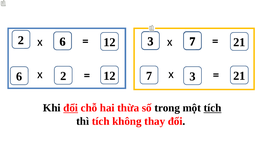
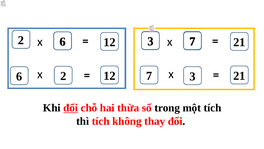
tích underline: present -> none (213, 108)
